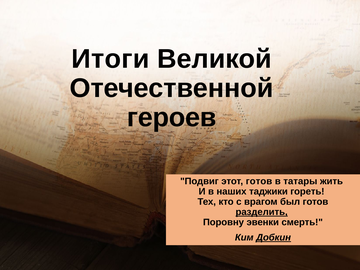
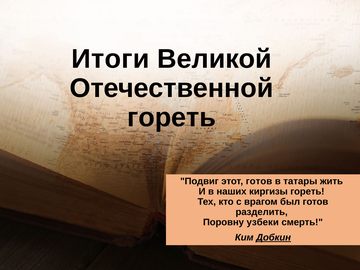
героев: героев -> гореть (172, 117)
таджики: таджики -> киргизы (268, 192)
разделить underline: present -> none (262, 212)
эвенки: эвенки -> узбеки (263, 222)
